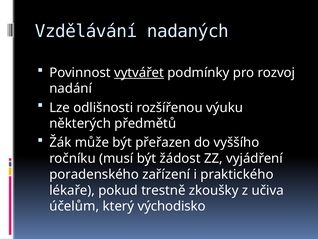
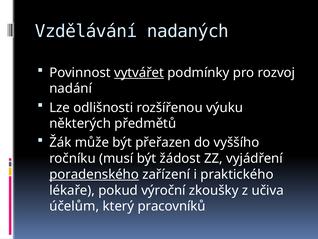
poradenského underline: none -> present (94, 174)
trestně: trestně -> výroční (163, 190)
východisko: východisko -> pracovníků (172, 206)
